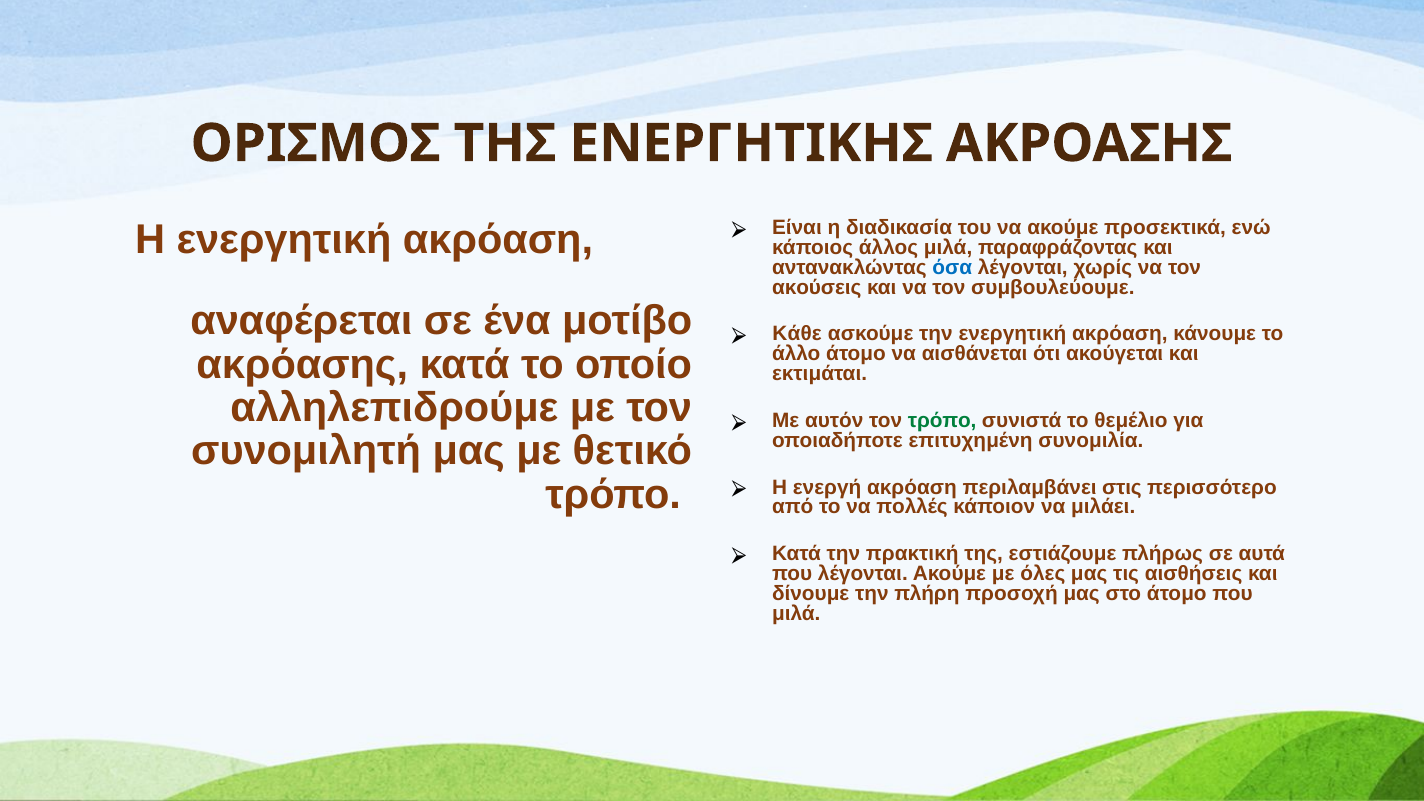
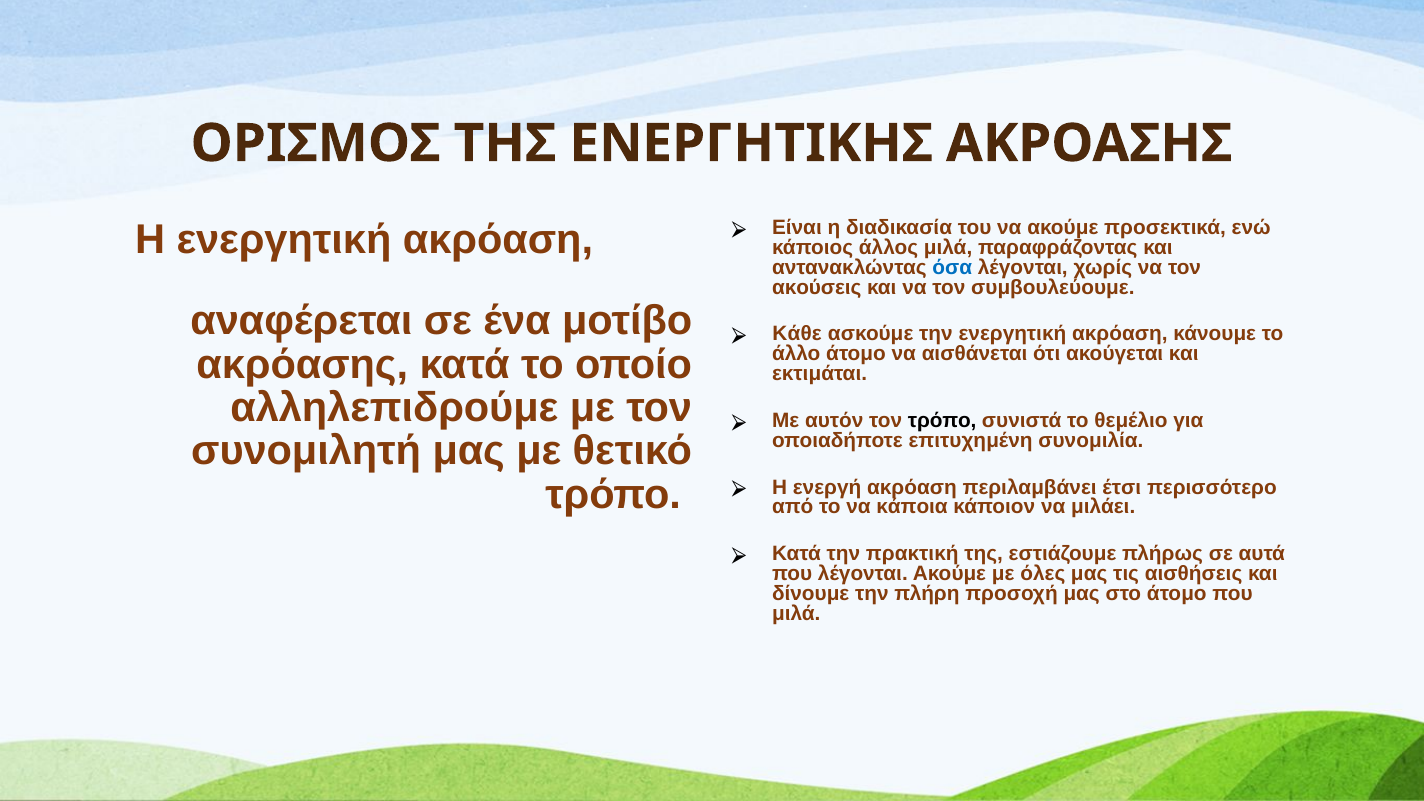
τρόπο colour: green -> black (942, 421)
στις: στις -> έτσι (1122, 487)
πολλές: πολλές -> κάποια (912, 507)
